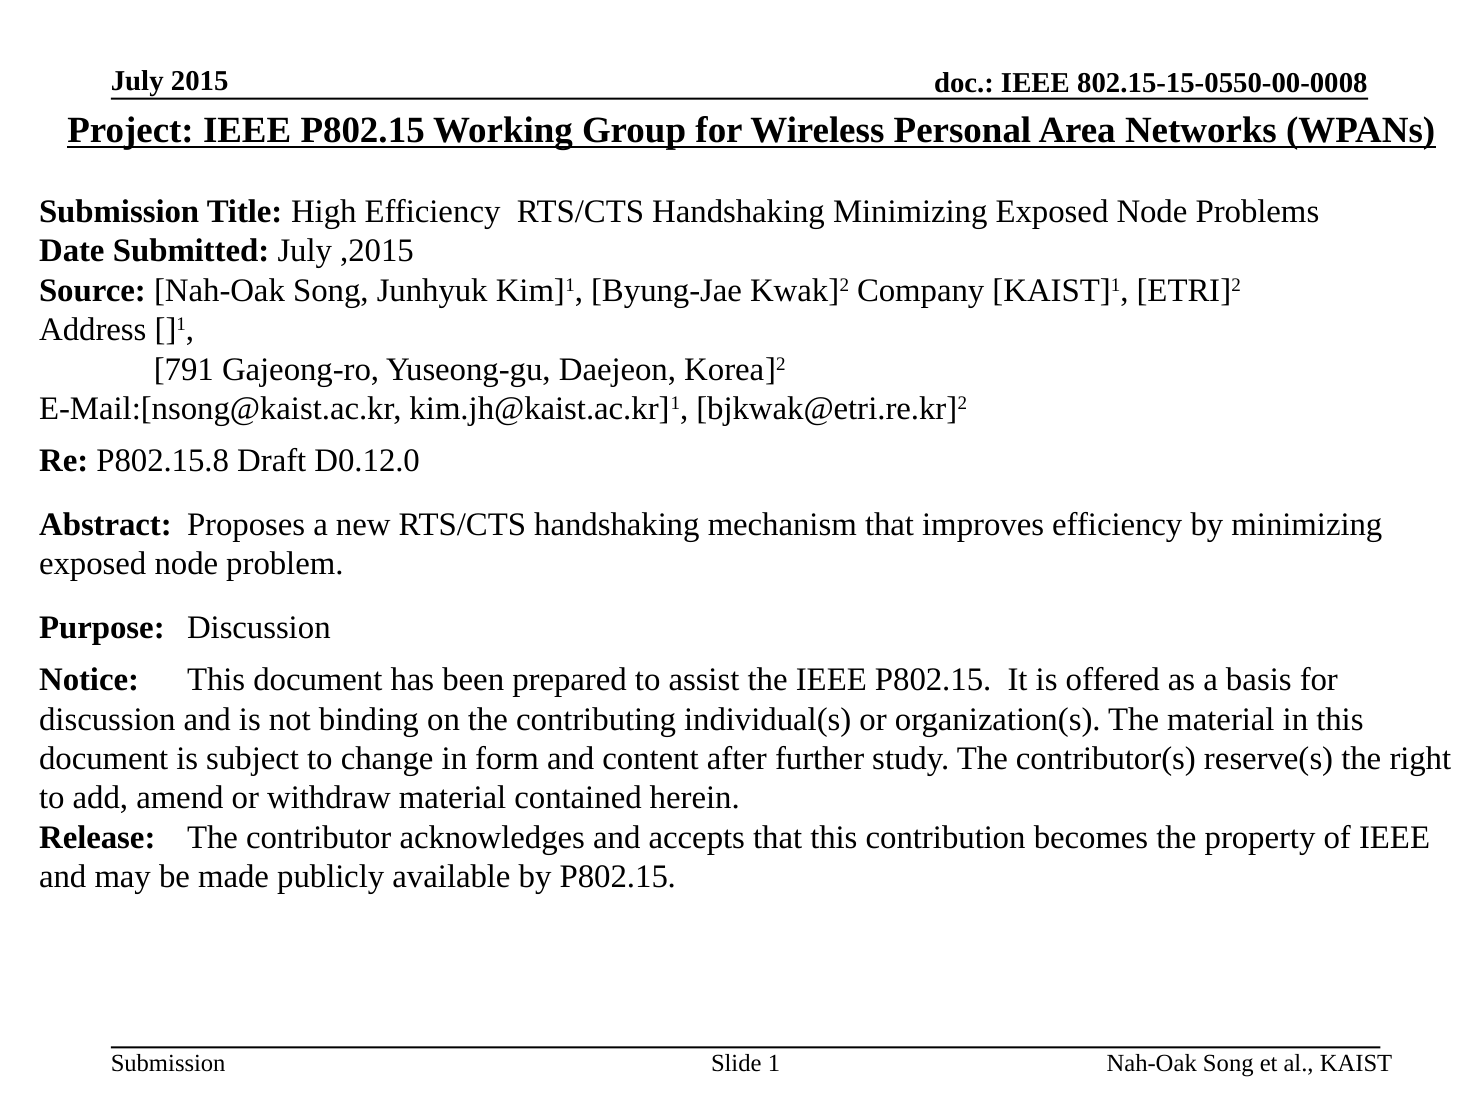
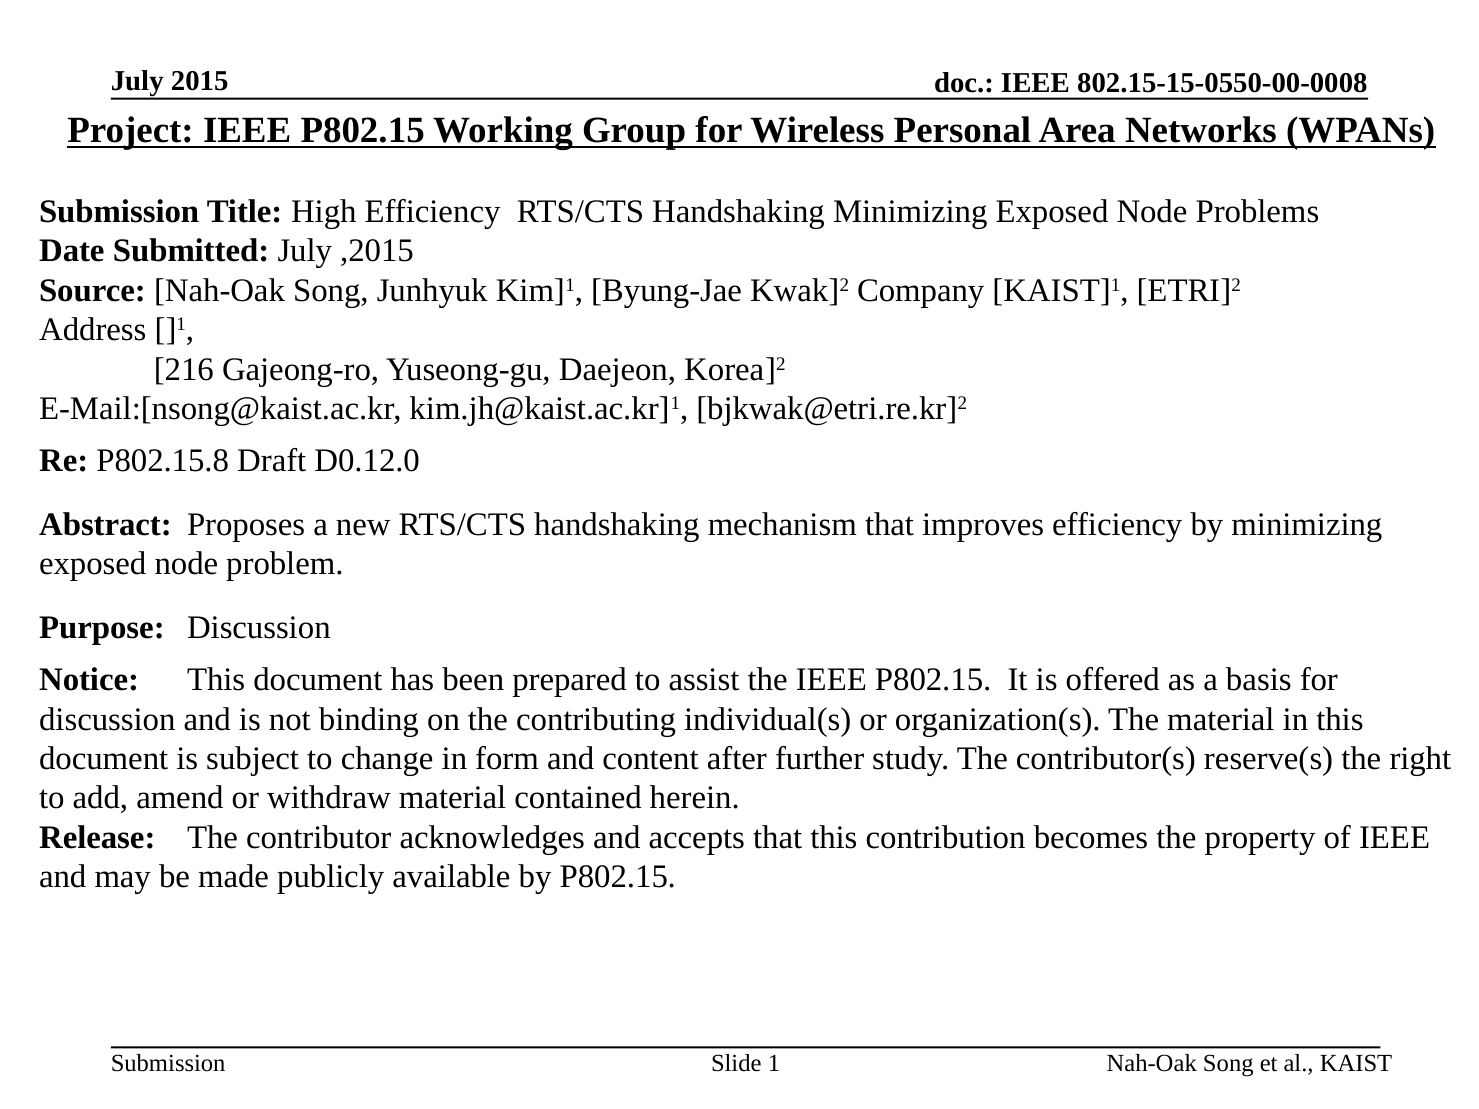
791: 791 -> 216 (184, 369)
